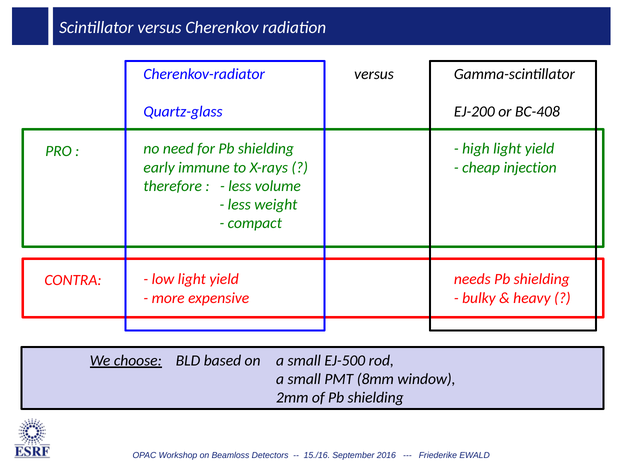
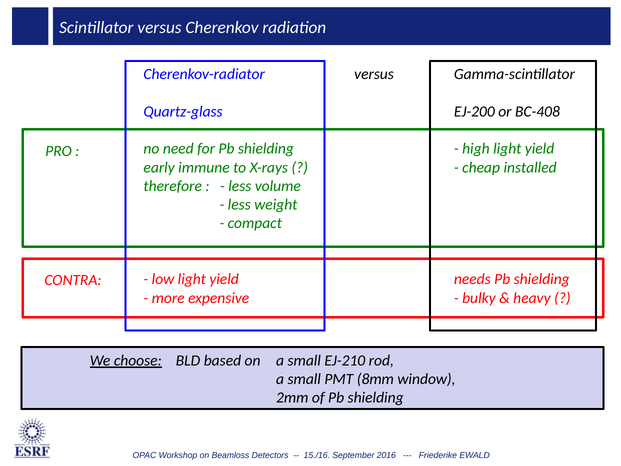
injection: injection -> installed (530, 167)
EJ-500: EJ-500 -> EJ-210 (345, 360)
